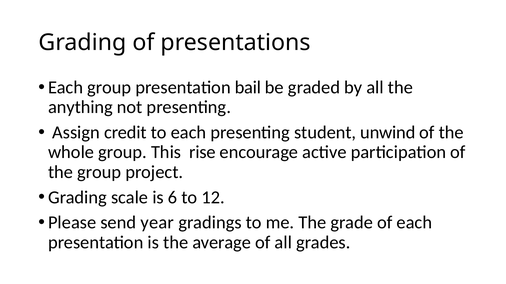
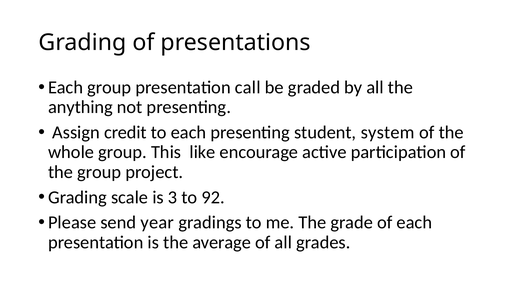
bail: bail -> call (248, 88)
unwind: unwind -> system (388, 133)
rise: rise -> like (202, 153)
6: 6 -> 3 (173, 198)
12: 12 -> 92 (213, 198)
